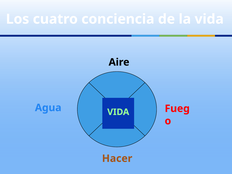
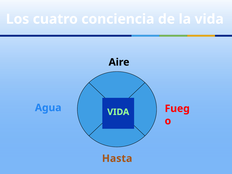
Hacer: Hacer -> Hasta (117, 158)
